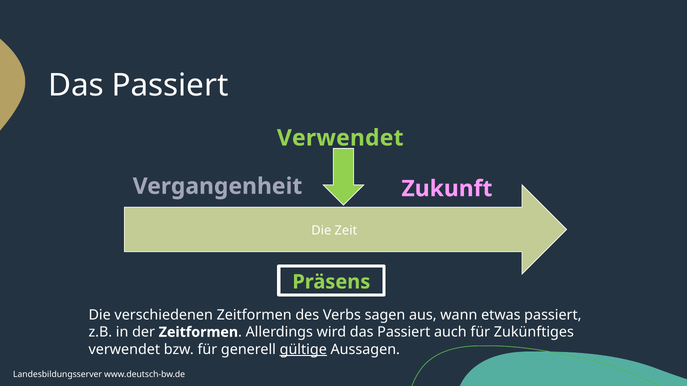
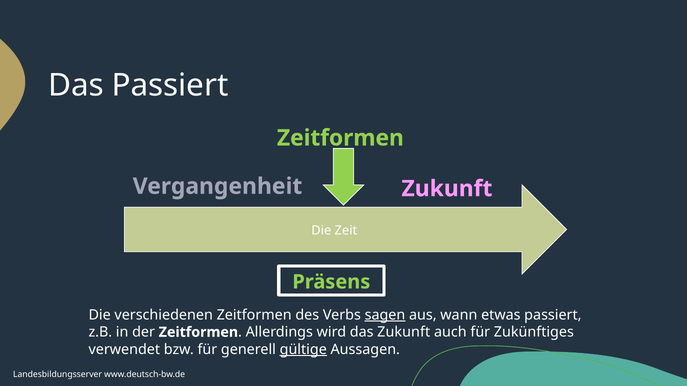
Verwendet: Verwendet -> Zeitformen (340, 138)
sagen underline: none -> present (385, 315)
wird das Passiert: Passiert -> Zukunft (404, 332)
